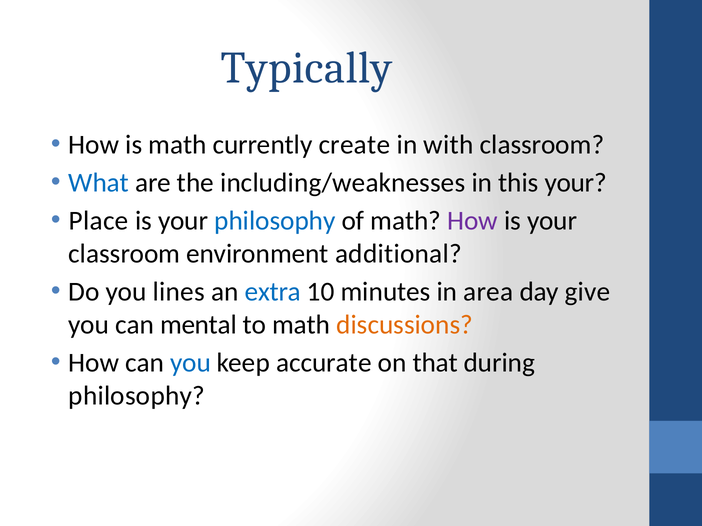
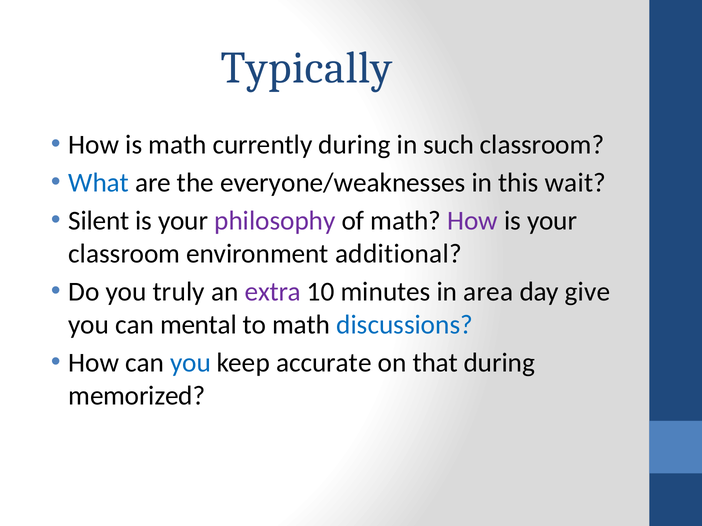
currently create: create -> during (355, 145)
with: with -> such (449, 145)
including/weaknesses: including/weaknesses -> everyone/weaknesses (343, 183)
this your: your -> wait (575, 183)
Place: Place -> Silent (99, 221)
philosophy colour: blue -> purple (275, 221)
lines: lines -> truly (179, 292)
extra colour: blue -> purple (273, 292)
discussions colour: orange -> blue (405, 325)
philosophy: philosophy -> memorized (137, 396)
